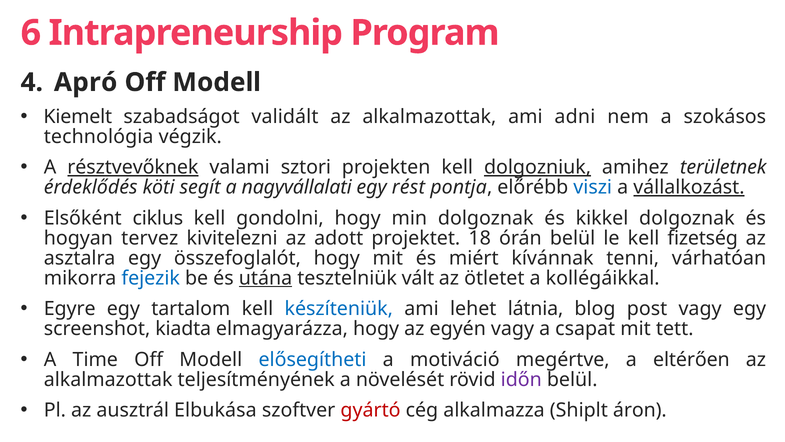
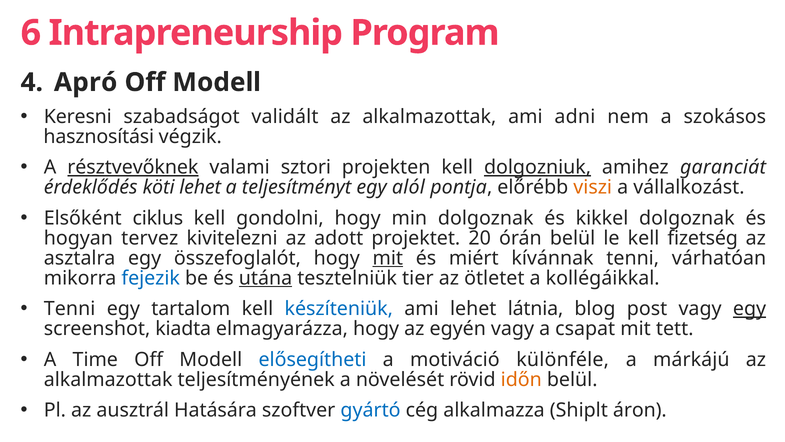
Kiemelt: Kiemelt -> Keresni (78, 116)
technológia: technológia -> hasznosítási (99, 136)
területnek: területnek -> garanciát (723, 167)
köti segít: segít -> lehet (200, 187)
nagyvállalati: nagyvállalati -> teljesítményt (297, 187)
rést: rést -> alól (408, 187)
viszi colour: blue -> orange (593, 187)
vállalkozást underline: present -> none (689, 187)
18: 18 -> 20 (480, 238)
mit underline: none -> present (388, 258)
vált: vált -> tier (418, 278)
Egyre: Egyre -> Tenni (70, 309)
egy underline: none -> present (750, 309)
megértve: megértve -> különféle (563, 359)
eltérően: eltérően -> márkájú (691, 359)
időn colour: purple -> orange (521, 379)
Elbukása: Elbukása -> Hatására (215, 410)
gyártó colour: red -> blue (371, 410)
